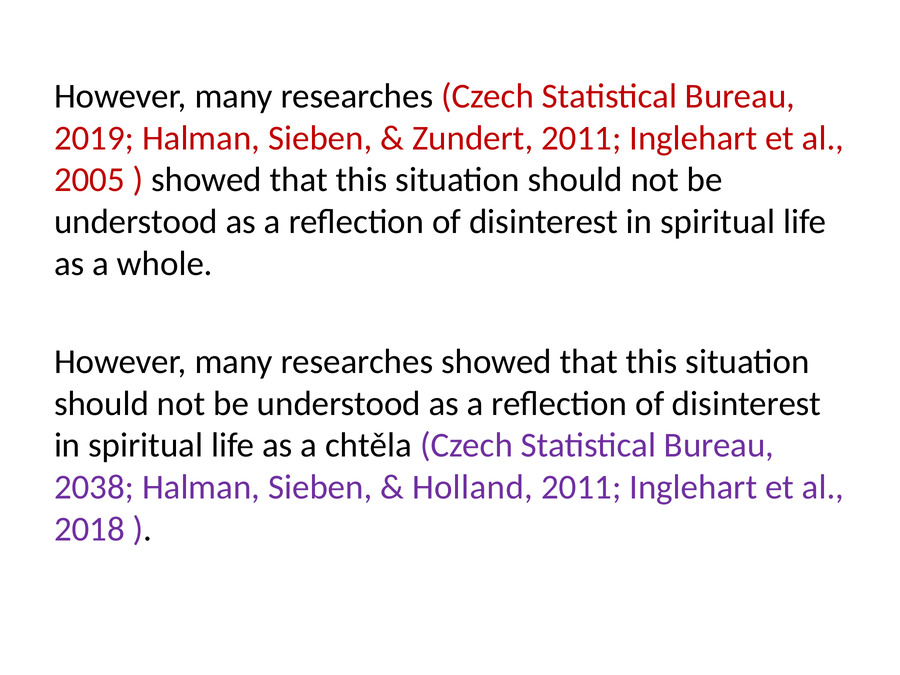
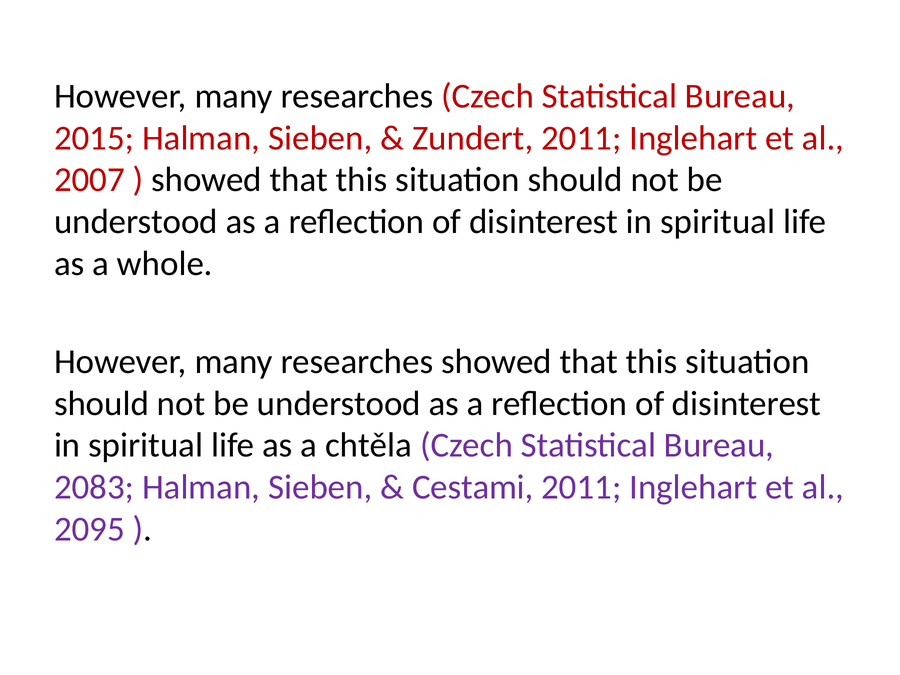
2019: 2019 -> 2015 (94, 138)
2005: 2005 -> 2007 (89, 180)
2038: 2038 -> 2083 (94, 487)
Holland: Holland -> Cestami (473, 487)
2018: 2018 -> 2095 (89, 529)
